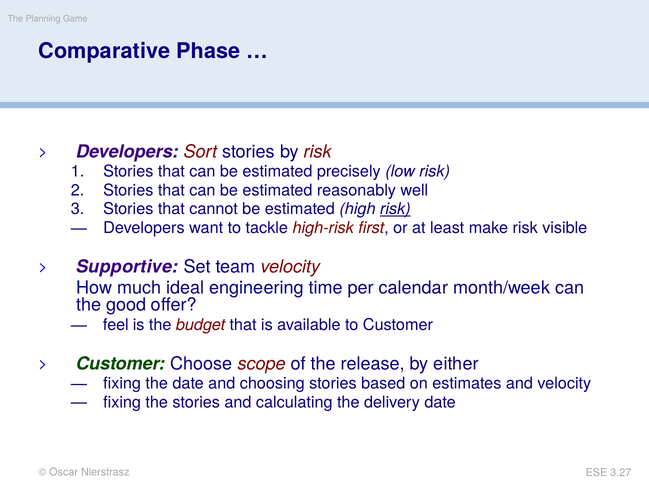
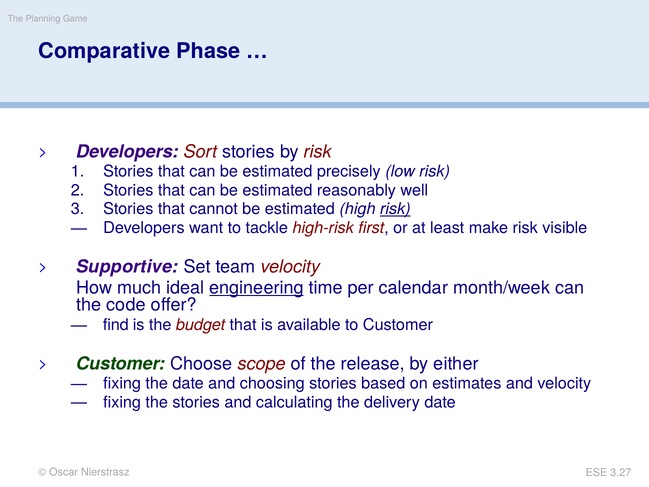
engineering underline: none -> present (256, 288)
good: good -> code (126, 305)
feel: feel -> find (116, 325)
